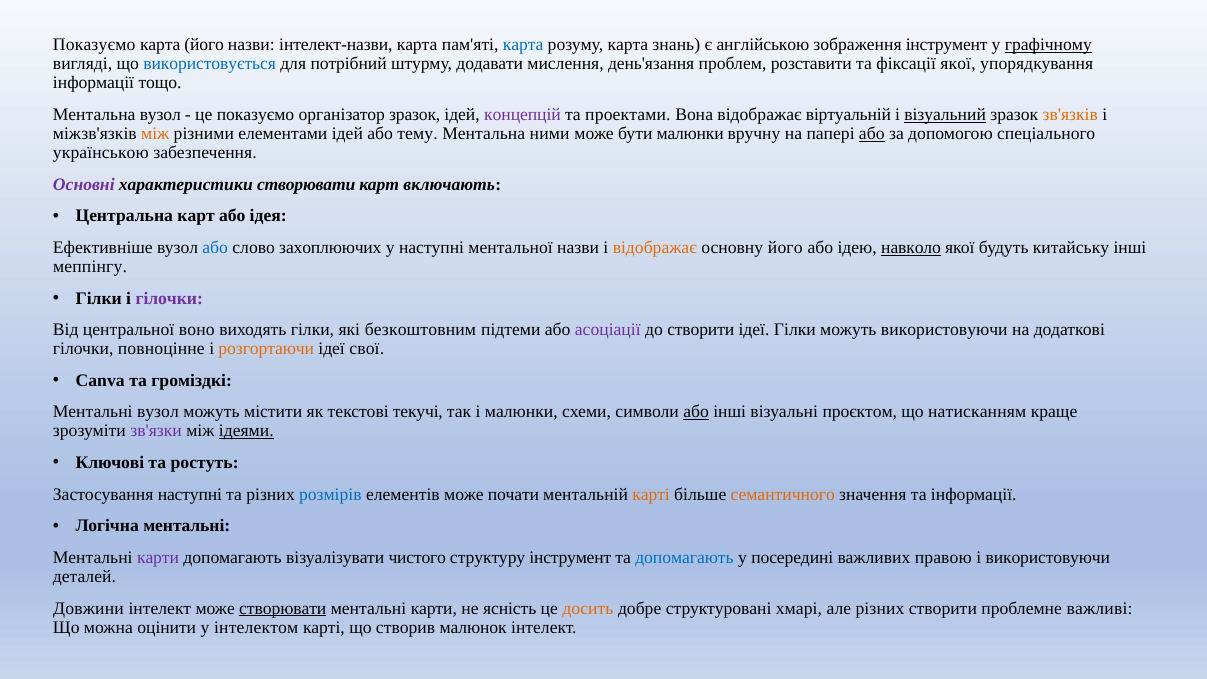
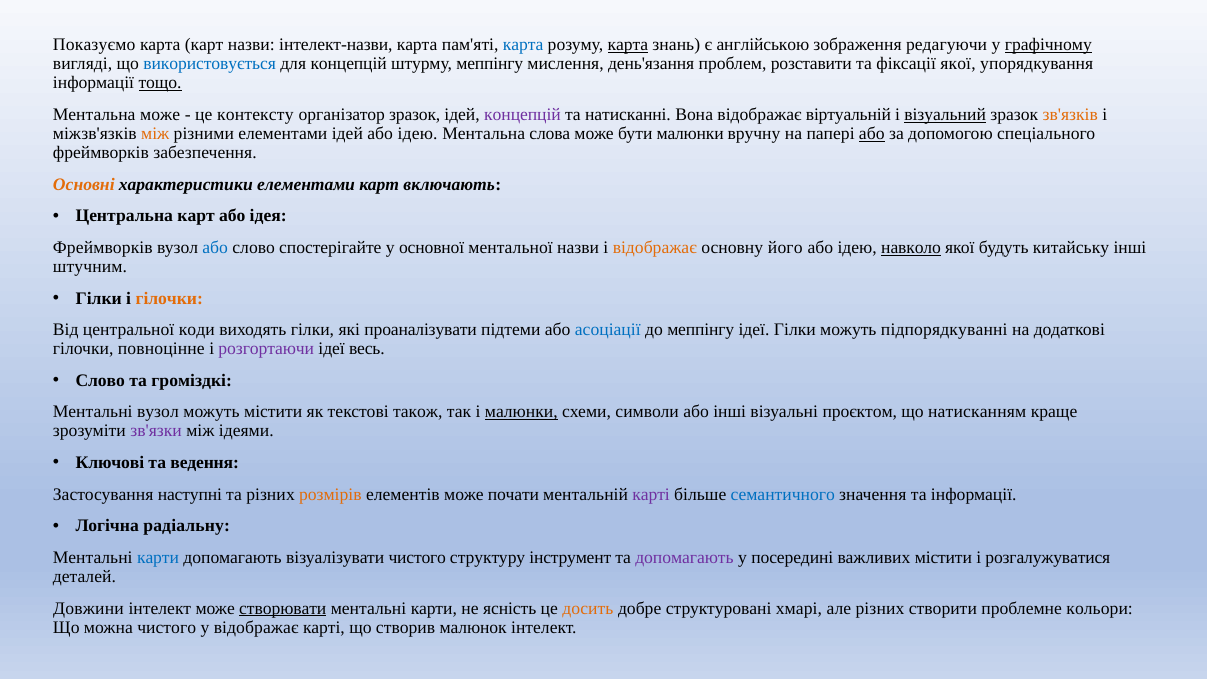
карта його: його -> карт (204, 45)
карта underline: none -> present (628, 45)
зображення інструмент: інструмент -> редагуючи (947, 45)
для потрібний: потрібний -> концепцій (349, 64)
штурму додавати: додавати -> меппінгу (490, 64)
тощо underline: none -> present (160, 83)
Ментальна вузол: вузол -> може (160, 115)
це показуємо: показуємо -> контексту (255, 115)
проектами: проектами -> натисканні (628, 115)
ідей або тему: тему -> ідею (418, 134)
ними: ними -> слова (550, 134)
українською: українською -> фреймворків (101, 153)
Основні colour: purple -> orange (84, 184)
характеристики створювати: створювати -> елементами (306, 184)
Ефективніше: Ефективніше -> Фреймворків (103, 248)
захоплюючих: захоплюючих -> спостерігайте (330, 248)
у наступні: наступні -> основної (432, 248)
меппінгу: меппінгу -> штучним (90, 267)
гілочки colour: purple -> orange (169, 298)
воно: воно -> коди (197, 330)
безкоштовним: безкоштовним -> проаналізувати (421, 330)
асоціації colour: purple -> blue (608, 330)
до створити: створити -> меппінгу (701, 330)
можуть використовуючи: використовуючи -> підпорядкуванні (944, 330)
розгортаючи colour: orange -> purple (266, 349)
свої: свої -> весь (367, 349)
Canva: Canva -> Слово (100, 380)
текучі: текучі -> також (418, 412)
малюнки underline: none -> present (521, 412)
або underline: present -> none (696, 412)
ідеями underline: present -> none (246, 431)
ростуть: ростуть -> ведення (205, 463)
розмірів colour: blue -> orange (330, 494)
карті colour: orange -> purple (651, 494)
семантичного colour: orange -> blue (783, 494)
Логічна ментальні: ментальні -> радіальну (187, 526)
карти colour: purple -> blue (158, 558)
допомагають colour: blue -> purple (684, 558)
важливих правою: правою -> містити (943, 558)
і використовуючи: використовуючи -> розгалужуватися (1048, 558)
важливі: важливі -> кольори (1100, 608)
можна оцінити: оцінити -> чистого (167, 627)
у інтелектом: інтелектом -> відображає (256, 627)
